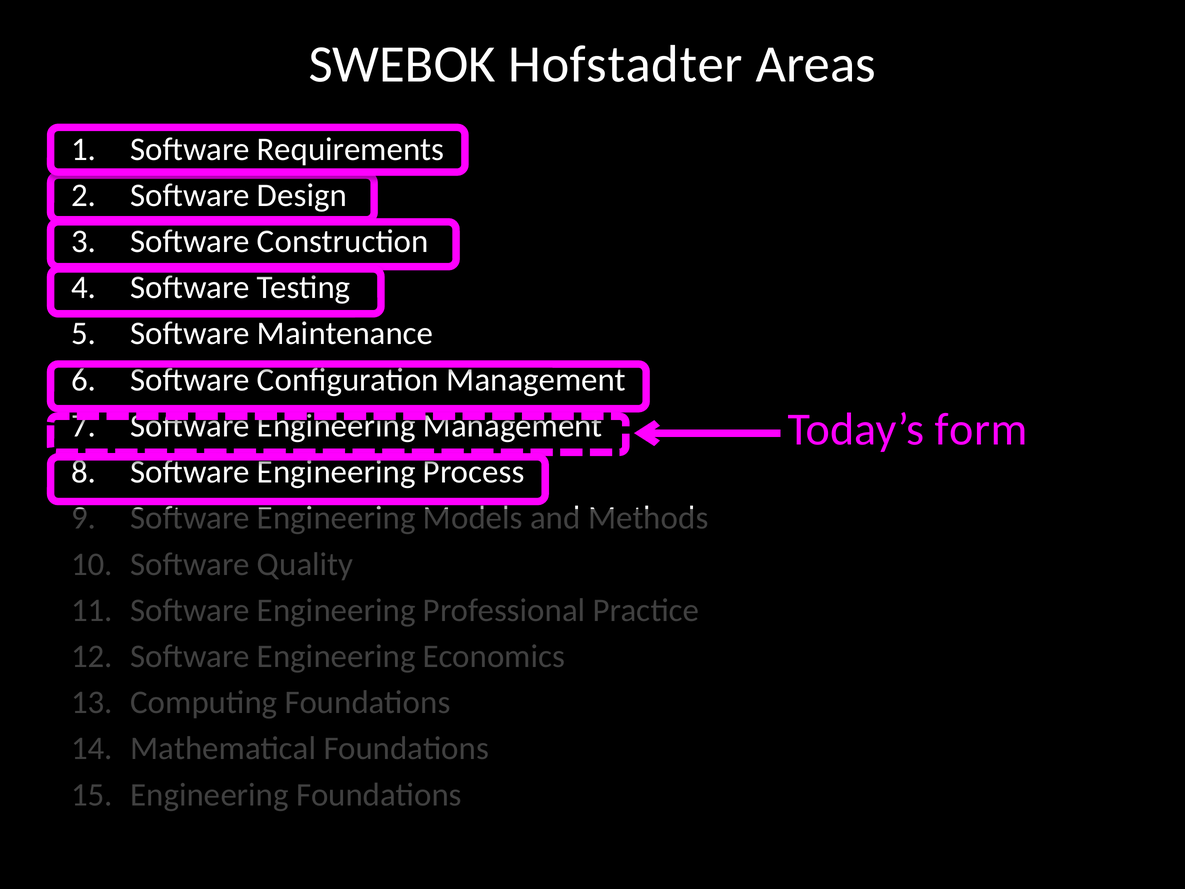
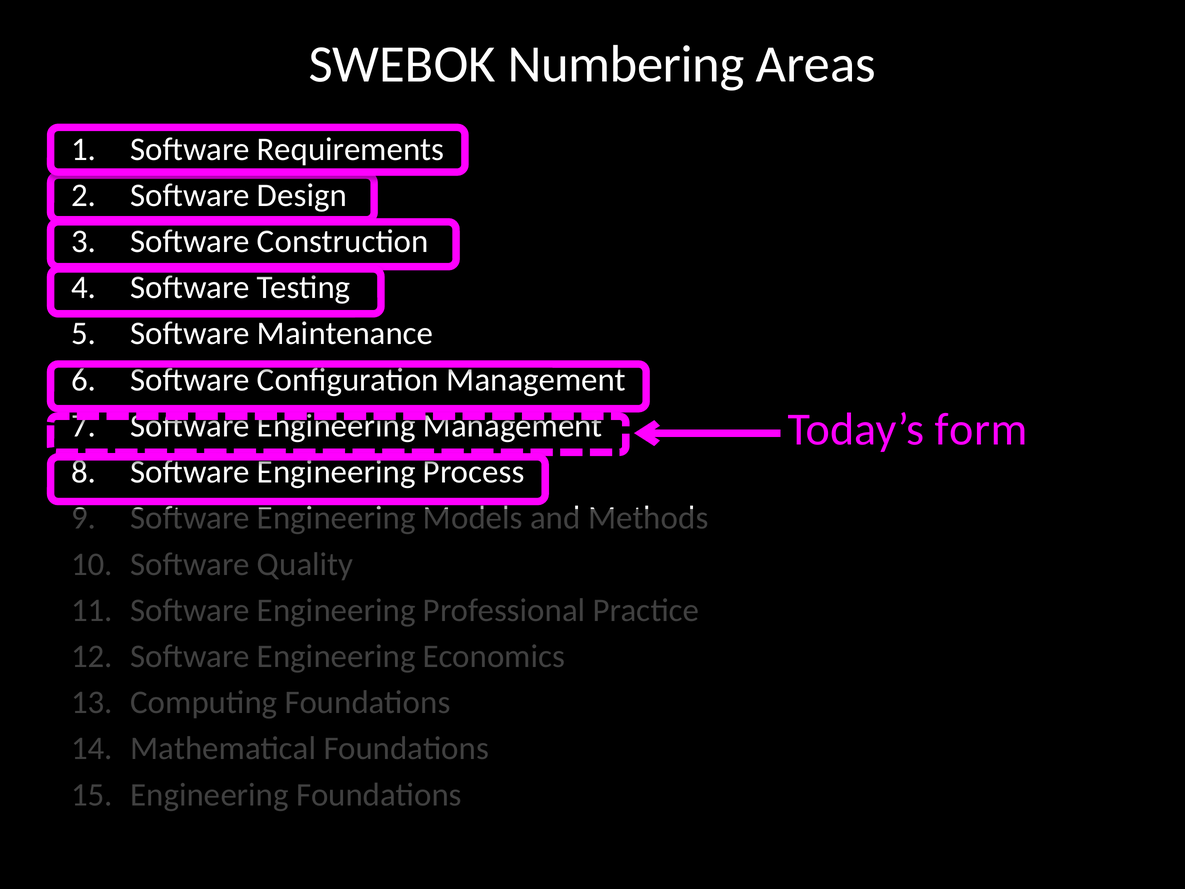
Hofstadter: Hofstadter -> Numbering (626, 64)
